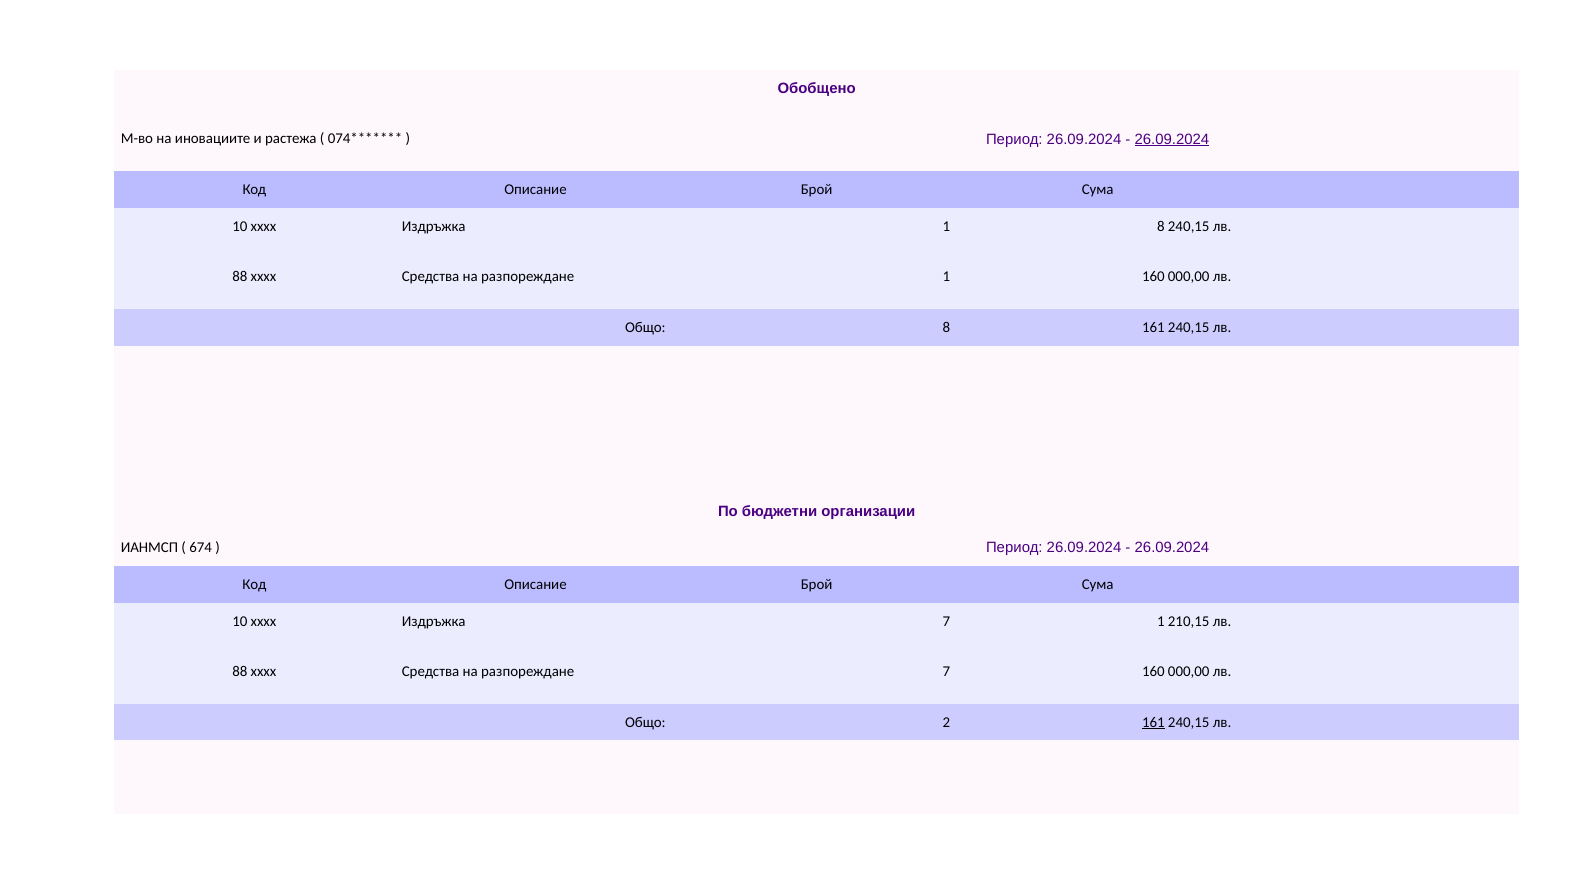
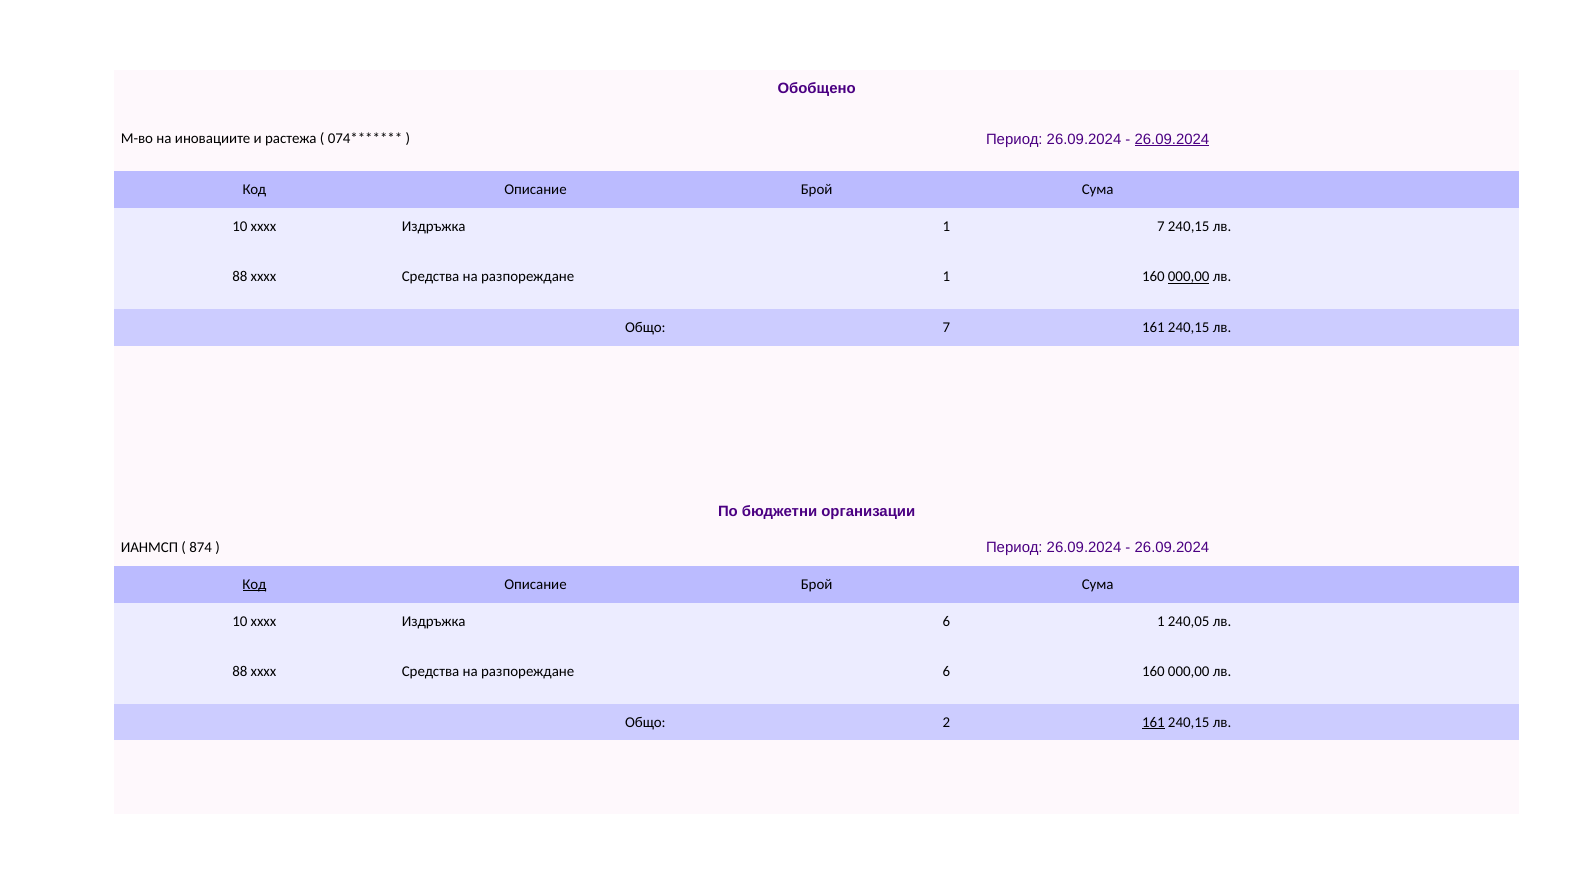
1 8: 8 -> 7 (1161, 226)
000,00 underline: none -> present (1189, 277)
Общо 8: 8 -> 7 (946, 328)
674: 674 -> 874 (201, 548)
Код underline: none -> present (254, 585)
Издръжка 7: 7 -> 6 (946, 621)
210,15: 210,15 -> 240,05 (1189, 621)
разпореждане 7: 7 -> 6 (946, 672)
